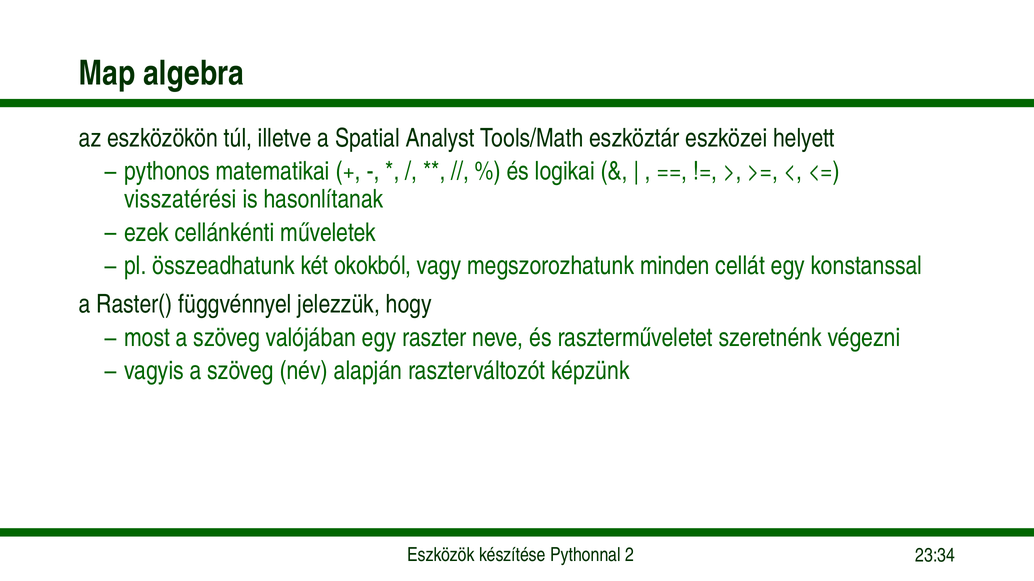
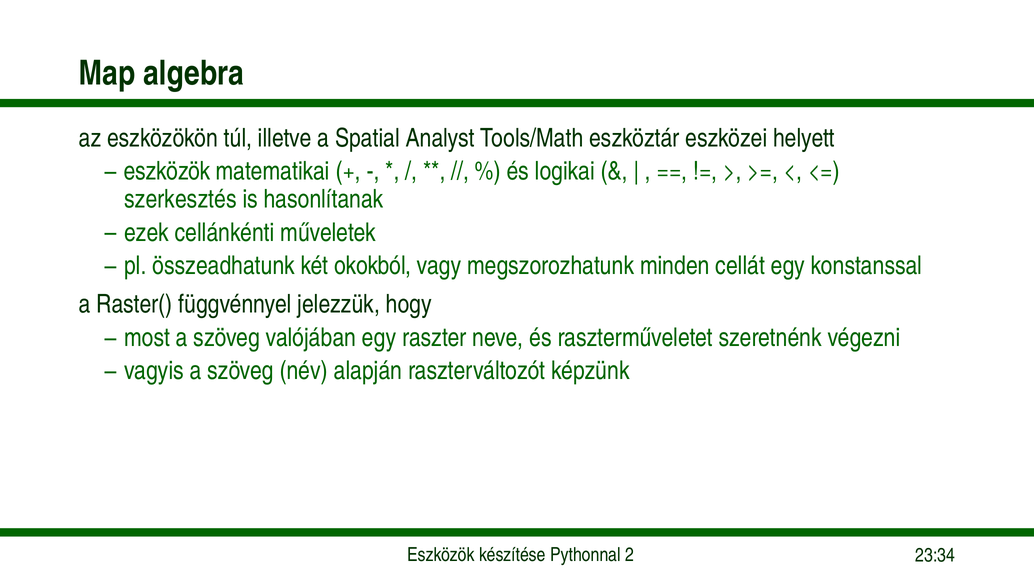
pythonos: pythonos -> eszközök (167, 172)
visszatérési: visszatérési -> szerkesztés (180, 200)
